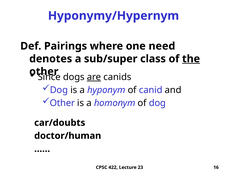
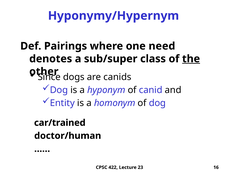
are underline: present -> none (94, 77)
Other: Other -> Entity (62, 103)
car/doubts: car/doubts -> car/trained (60, 123)
